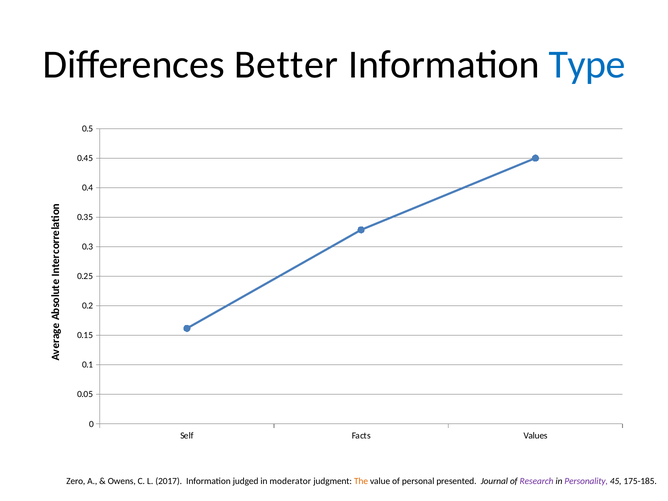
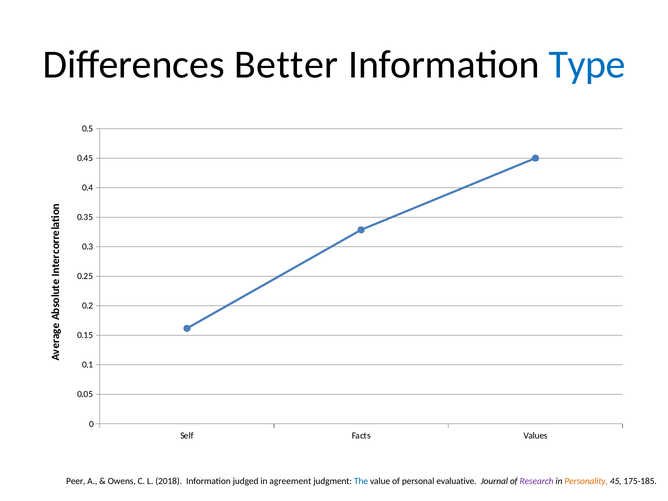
Zero: Zero -> Peer (76, 481)
2017: 2017 -> 2018 (169, 481)
moderator: moderator -> agreement (290, 481)
The colour: orange -> blue (361, 481)
presented: presented -> evaluative (456, 481)
Personality colour: purple -> orange (586, 481)
